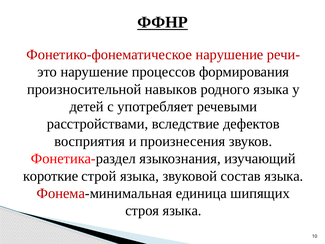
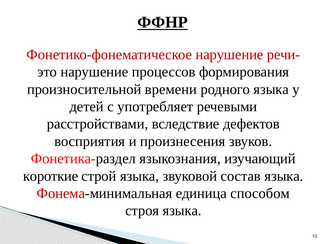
навыков: навыков -> времени (171, 89)
шипящих: шипящих -> способом (260, 193)
